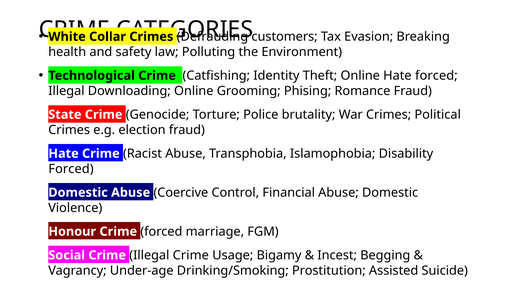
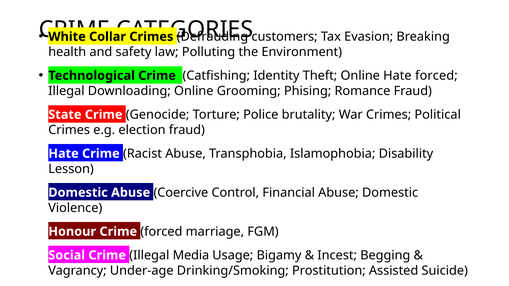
Forced: Forced -> Lesson (71, 169)
Illegal Crime: Crime -> Media (191, 256)
